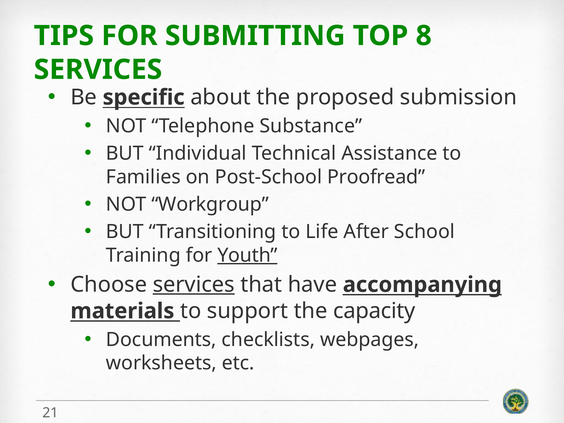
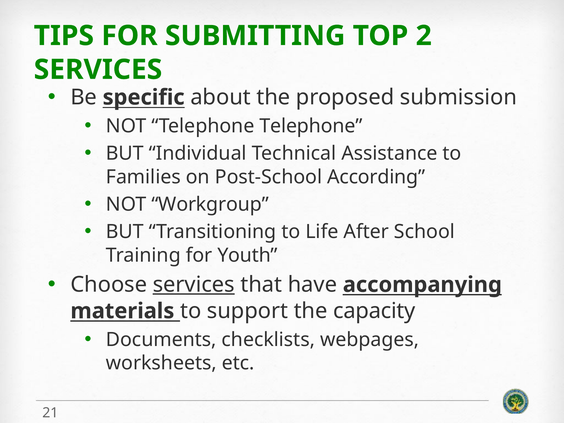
8: 8 -> 2 (424, 36)
Telephone Substance: Substance -> Telephone (311, 126)
Proofread: Proofread -> According (376, 177)
Youth underline: present -> none (248, 255)
